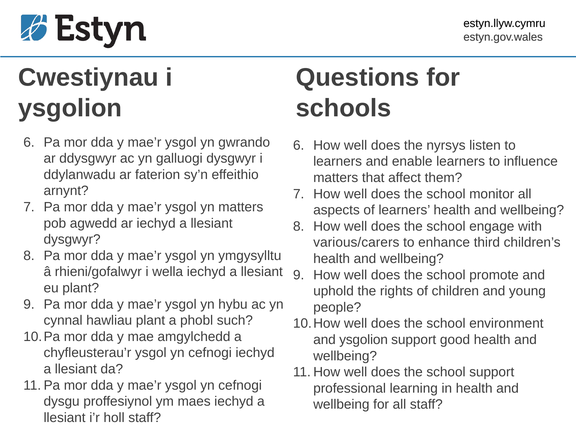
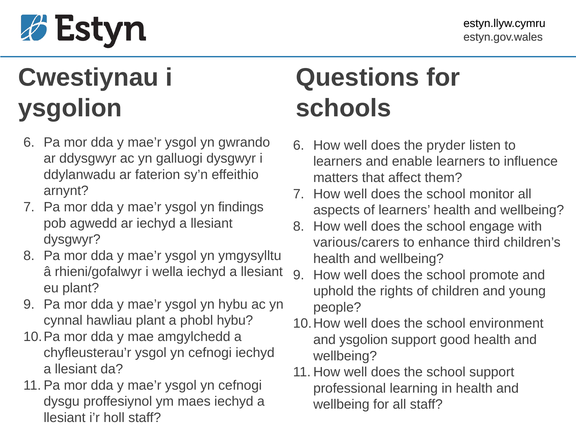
nyrsys: nyrsys -> pryder (446, 145)
yn matters: matters -> findings (241, 207)
phobl such: such -> hybu (235, 320)
